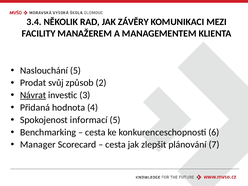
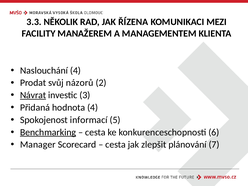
3.4: 3.4 -> 3.3 (34, 22)
ZÁVĚRY: ZÁVĚRY -> ŘÍZENA (133, 22)
Naslouchání 5: 5 -> 4 (76, 70)
způsob: způsob -> názorů (80, 83)
Benchmarking underline: none -> present (48, 132)
